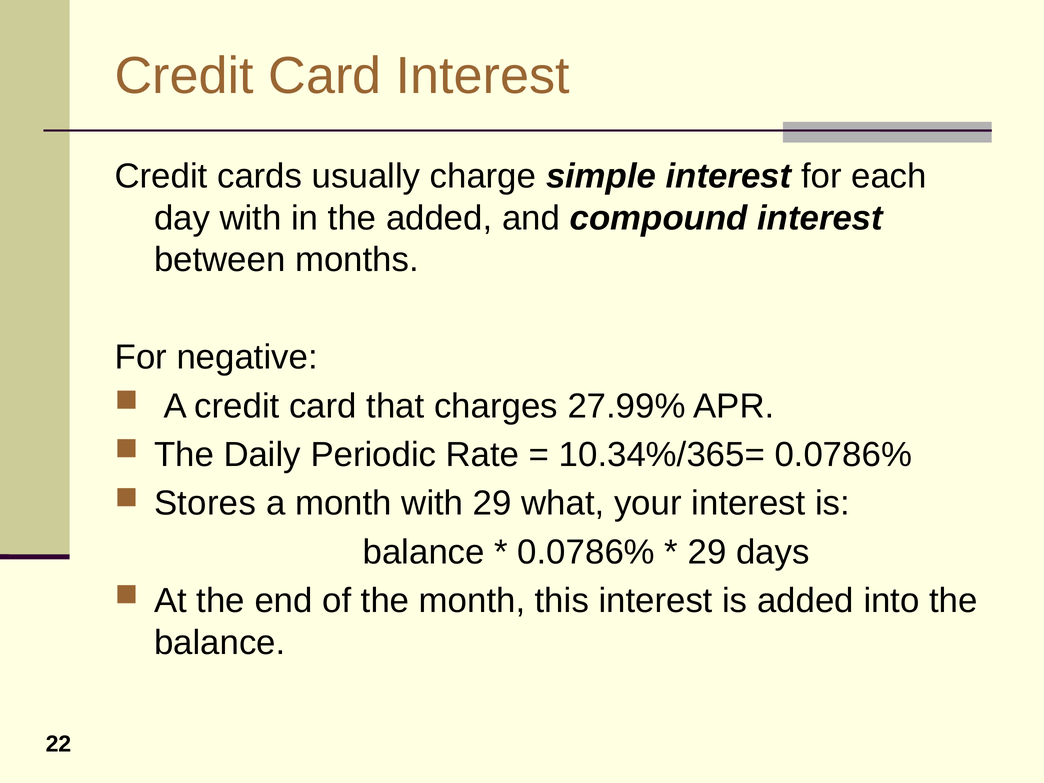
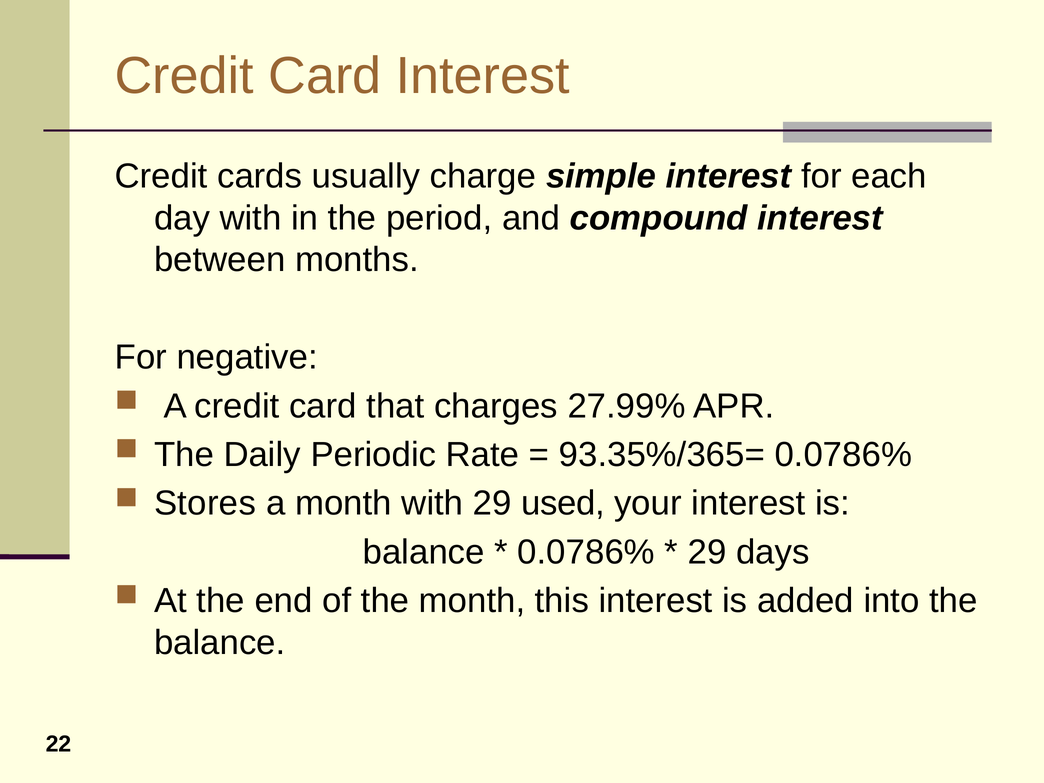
the added: added -> period (439, 218)
10.34%/365=: 10.34%/365= -> 93.35%/365= (662, 455)
what: what -> used (563, 503)
